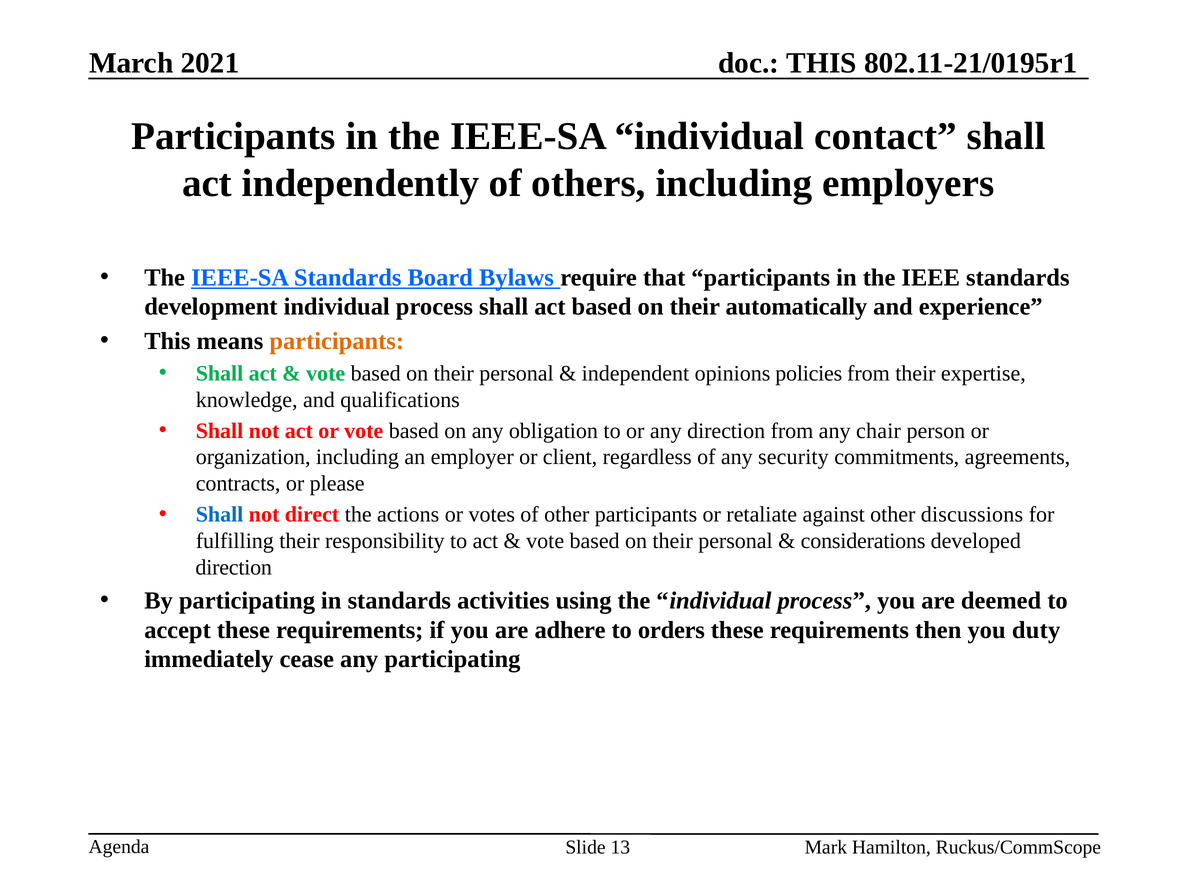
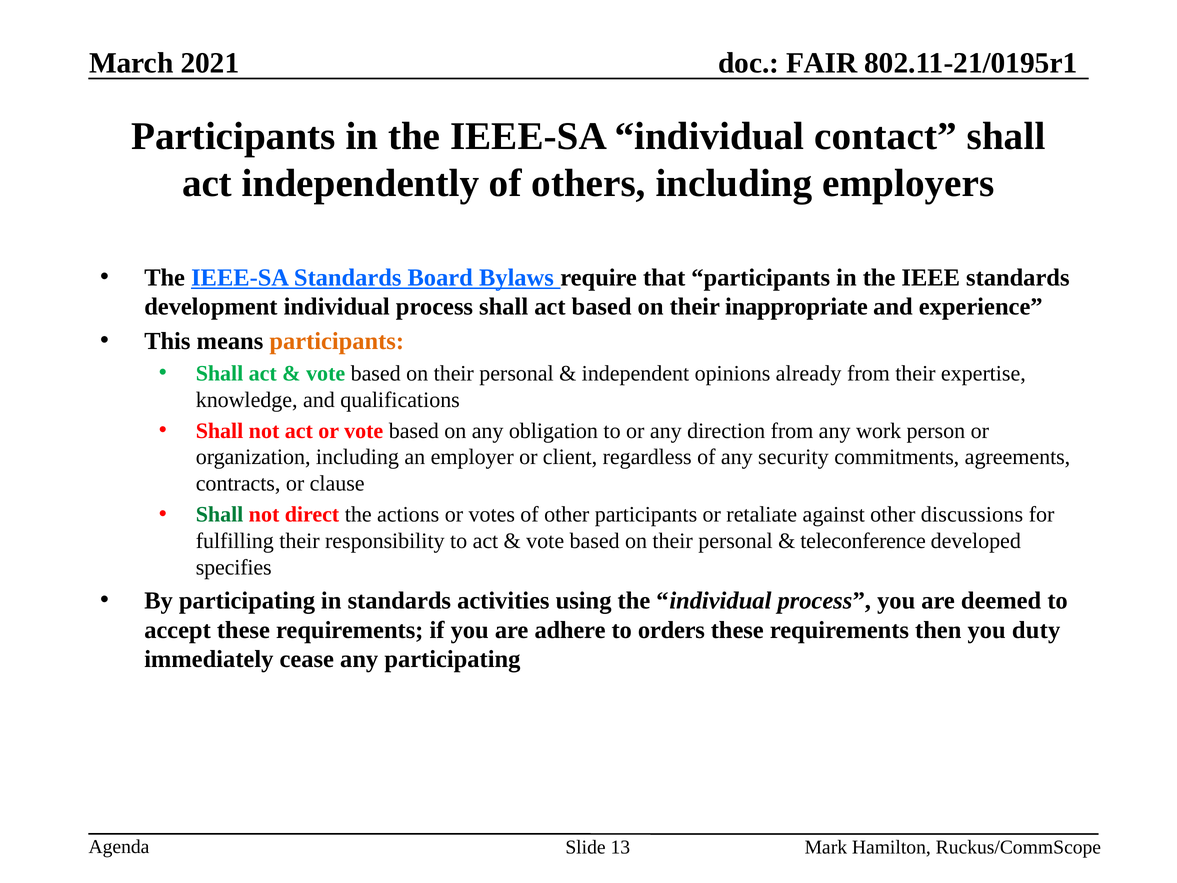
THIS: THIS -> FAIR (822, 63)
automatically: automatically -> inappropriate (796, 307)
policies: policies -> already (809, 373)
chair: chair -> work (879, 431)
please: please -> clause (337, 484)
Shall colour: blue -> green (220, 514)
considerations: considerations -> teleconference (863, 541)
direction: direction -> specifies (234, 567)
